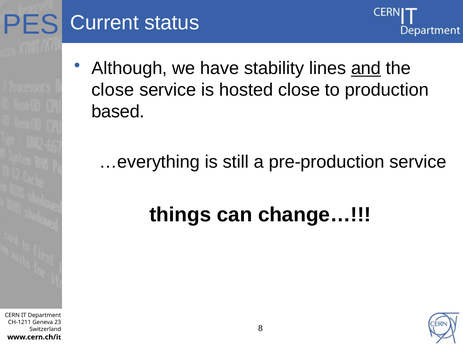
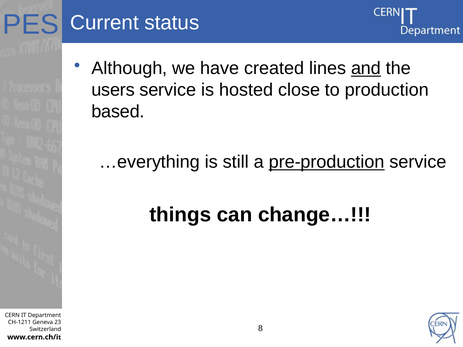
stability: stability -> created (274, 68)
close: close -> users (113, 90)
pre-production underline: none -> present (327, 162)
